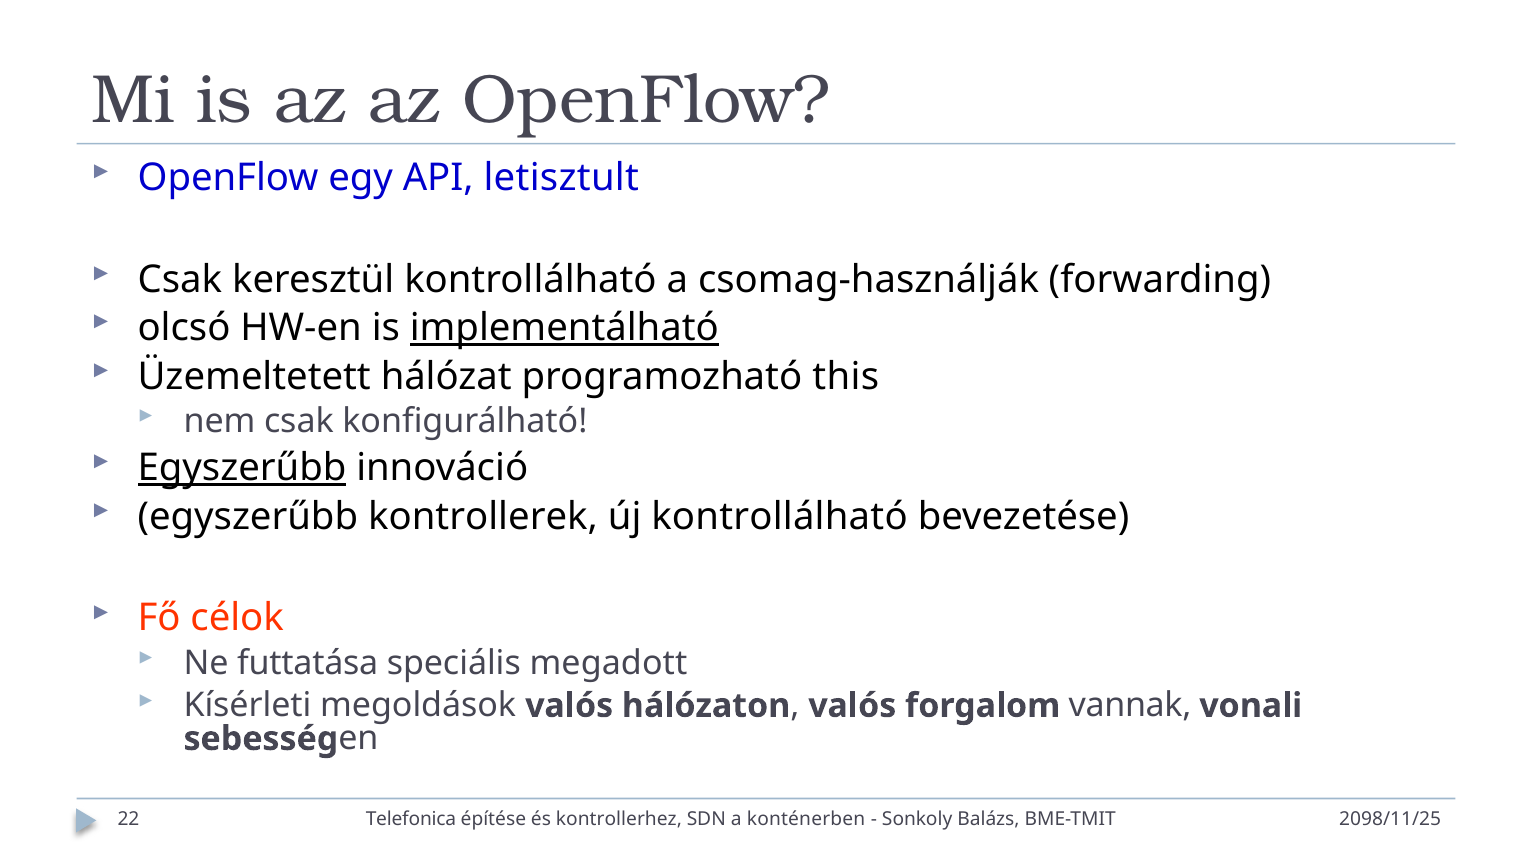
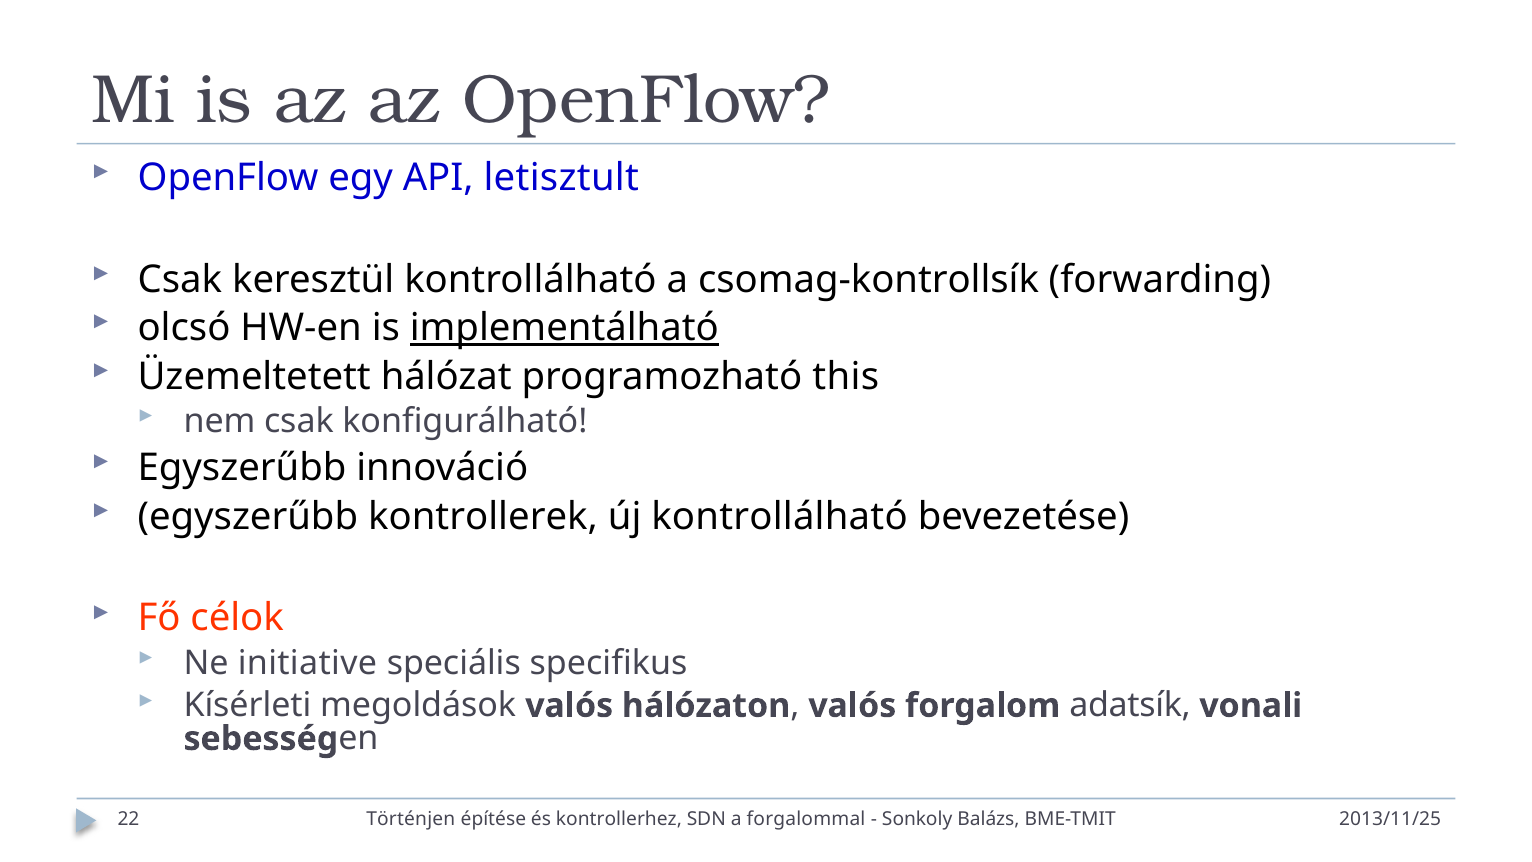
csomag-használják: csomag-használják -> csomag-kontrollsík (869, 279)
Egyszerűbb underline: present -> none (242, 468)
futtatása: futtatása -> initiative (307, 663)
megadott: megadott -> specifikus (608, 663)
vannak: vannak -> adatsík (1130, 705)
Telefonica: Telefonica -> Történjen (411, 819)
konténerben: konténerben -> forgalommal (806, 819)
2098/11/25: 2098/11/25 -> 2013/11/25 (1390, 819)
